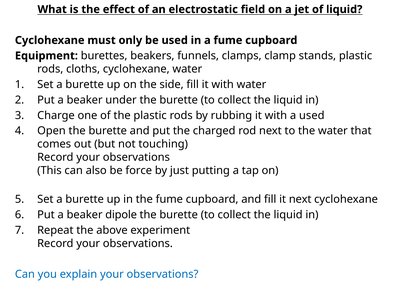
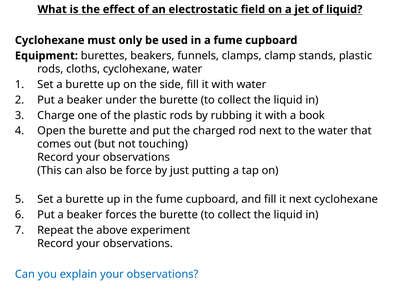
a used: used -> book (312, 115)
dipole: dipole -> forces (121, 215)
